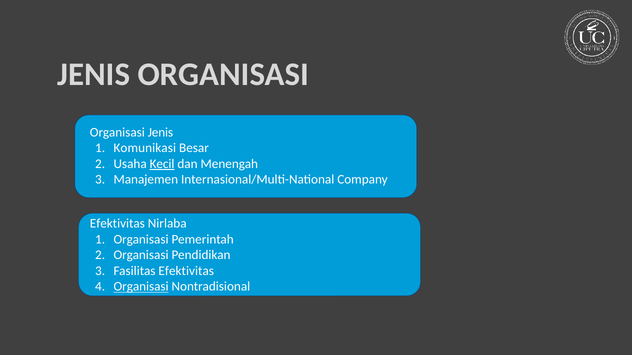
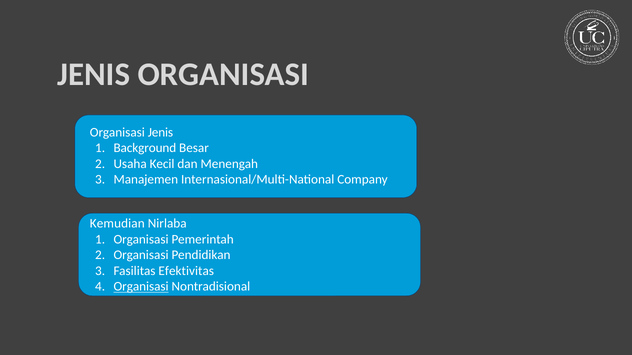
Komunikasi: Komunikasi -> Background (145, 148)
Kecil underline: present -> none (162, 164)
Efektivitas: Efektivitas -> Kemudian (117, 224)
